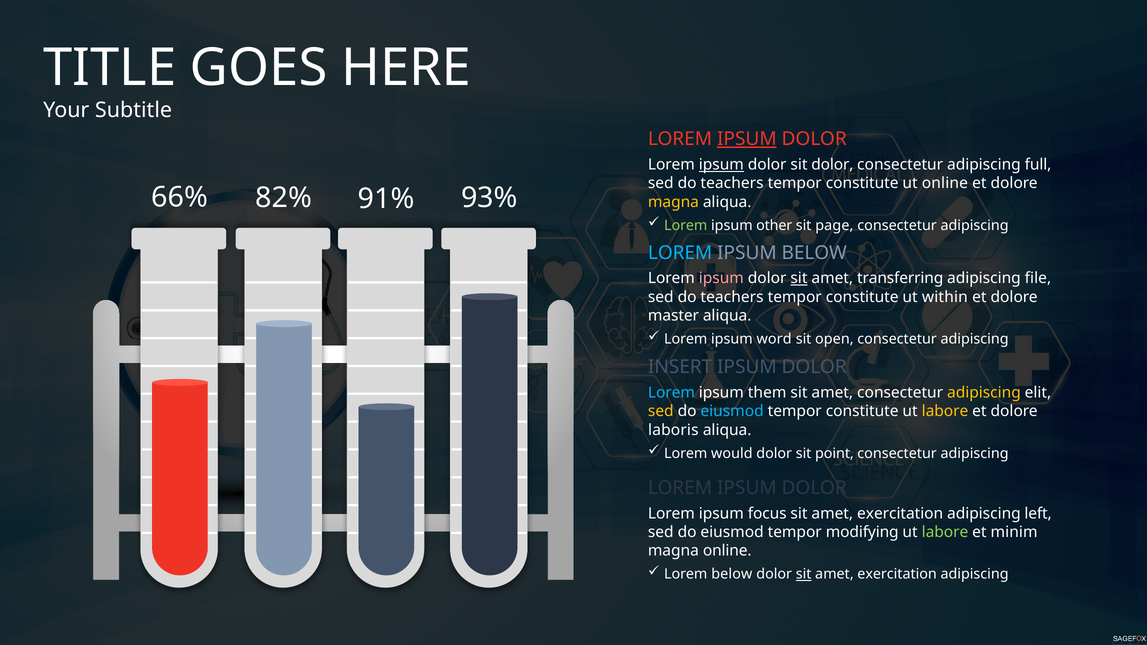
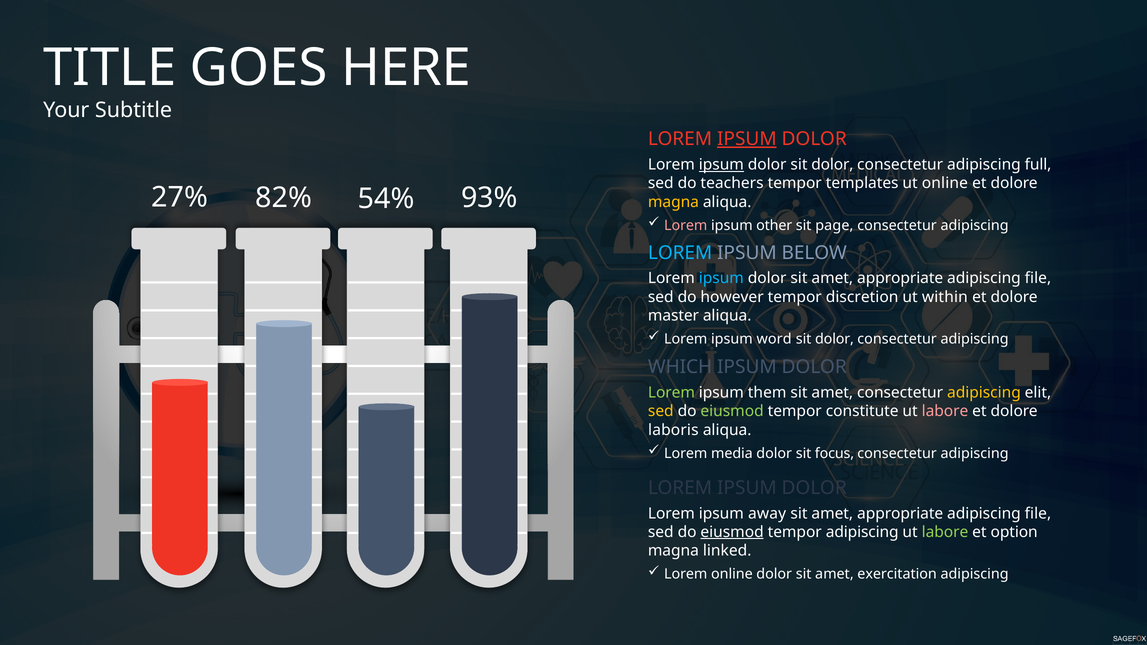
constitute: constitute -> templates (862, 183)
66%: 66% -> 27% (180, 197)
91%: 91% -> 54% (386, 199)
Lorem colour: light green -> pink (686, 226)
ipsum colour: pink -> light blue (721, 278)
sit underline: present -> none (799, 278)
transferring: transferring -> appropriate (900, 278)
teachers: teachers -> however (732, 297)
constitute: constitute -> discretion (862, 297)
open: open -> dolor (835, 339)
INSERT: INSERT -> WHICH (680, 367)
Lorem colour: light blue -> light green (671, 393)
eiusmod colour: light blue -> light green (732, 411)
labore colour: yellow -> pink (945, 411)
would: would -> media (732, 454)
point: point -> focus (835, 454)
focus: focus -> away (767, 514)
exercitation: exercitation -> appropriate (900, 514)
left: left -> file (1038, 514)
eiusmod underline: none -> present (732, 532)
tempor modifying: modifying -> adipiscing (862, 532)
minim: minim -> option (1014, 532)
magna online: online -> linked (727, 551)
Lorem below: below -> online (732, 574)
sit underline: present -> none (804, 574)
